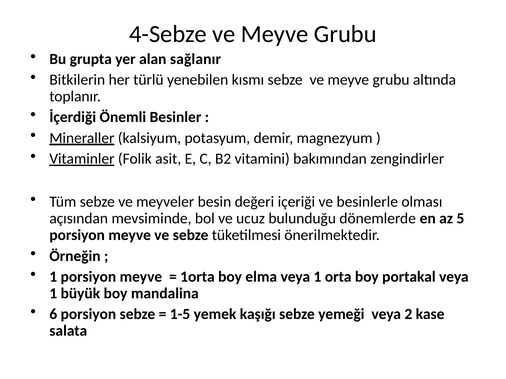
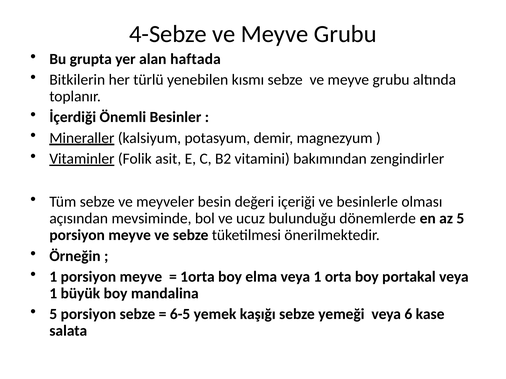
sağlanır: sağlanır -> haftada (195, 59)
6: 6 -> 5 (53, 314)
1-5: 1-5 -> 6-5 (180, 314)
2: 2 -> 6 (408, 314)
